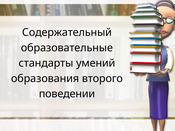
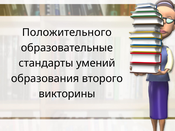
Содержательный: Содержательный -> Положительного (67, 32)
поведении: поведении -> викторины (67, 94)
